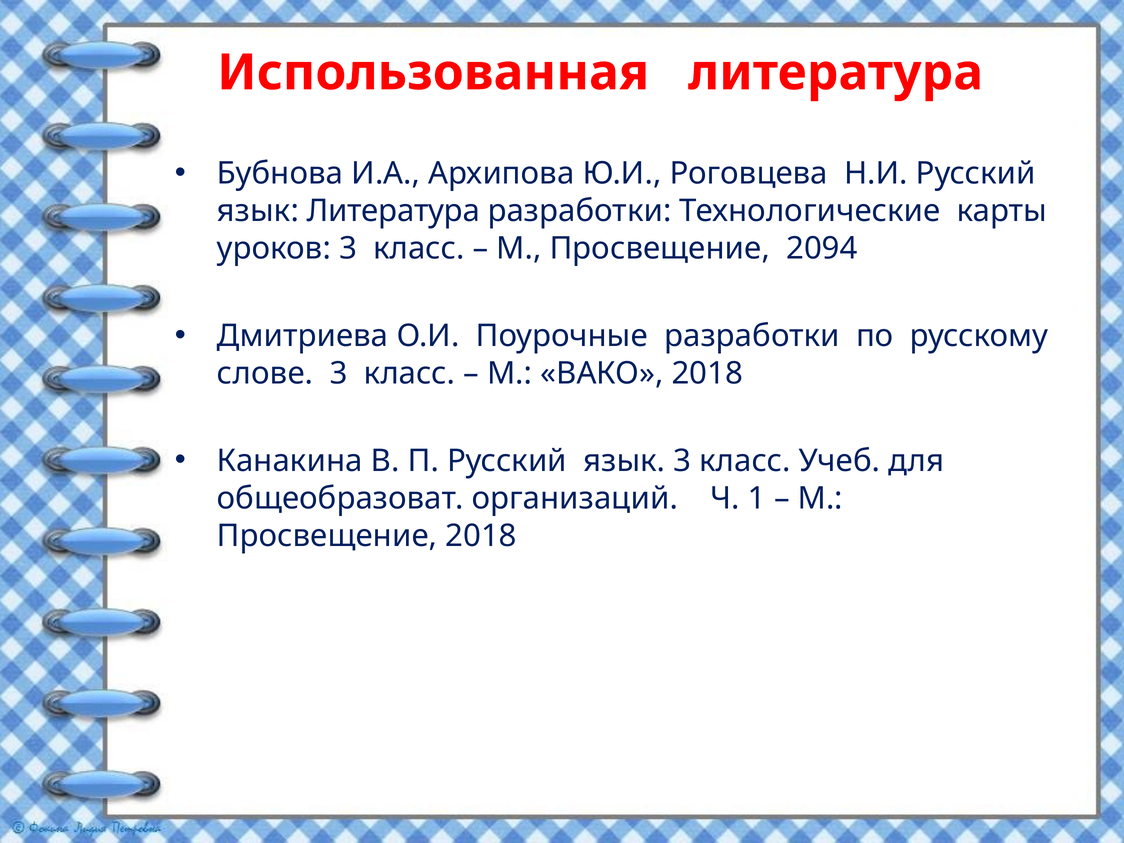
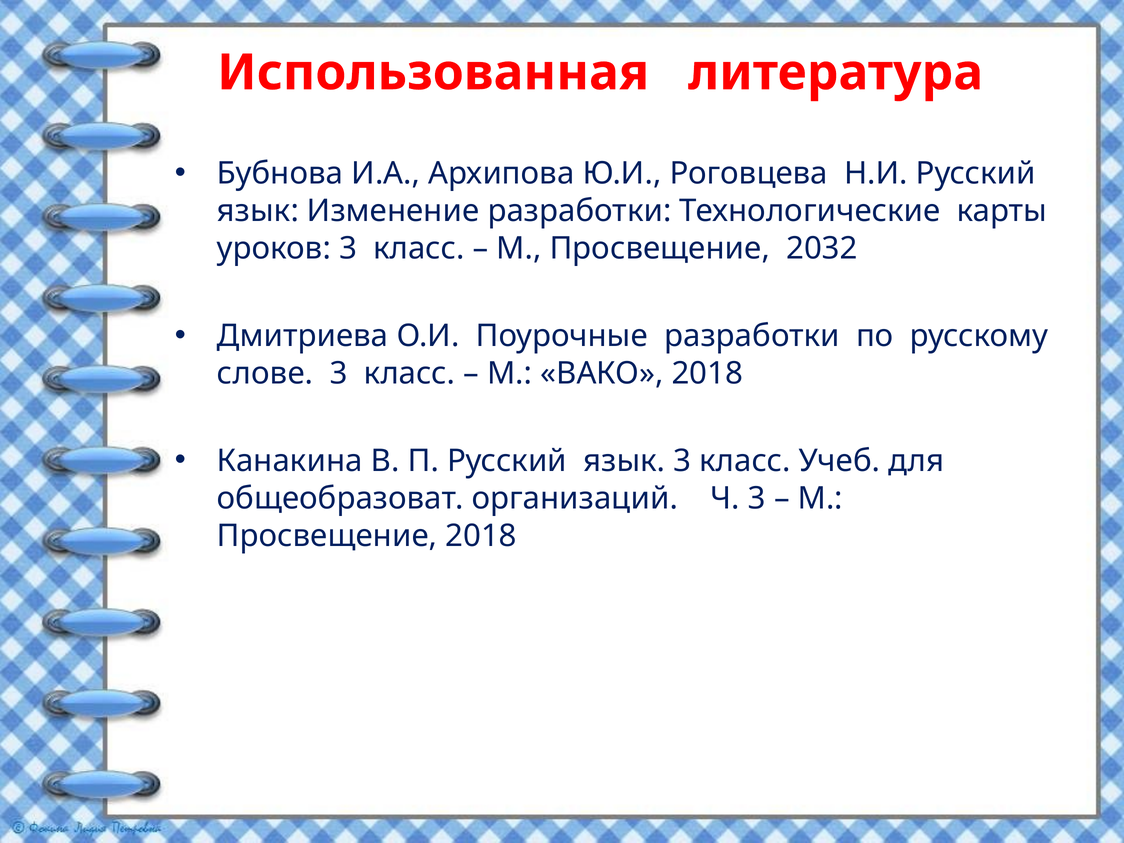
язык Литература: Литература -> Изменение (393, 211)
2094: 2094 -> 2032 (822, 249)
Ч 1: 1 -> 3 (757, 498)
